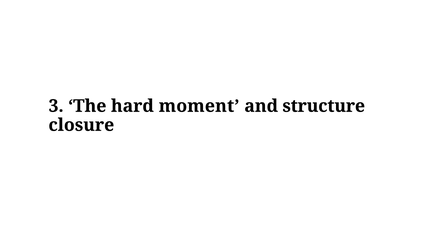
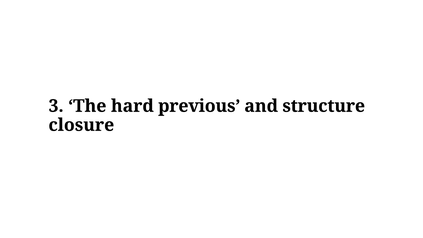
moment: moment -> previous (199, 106)
